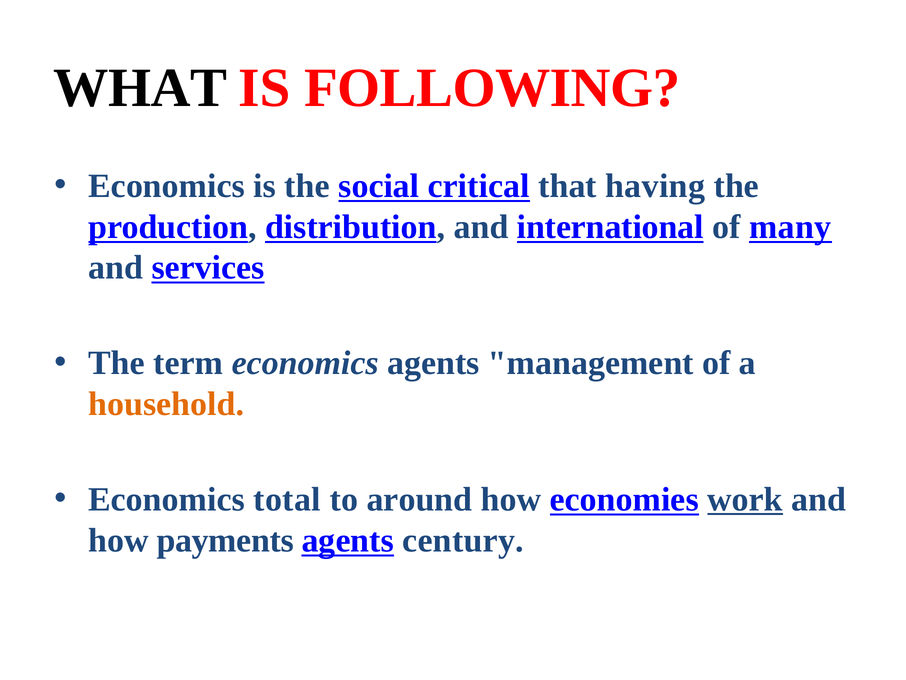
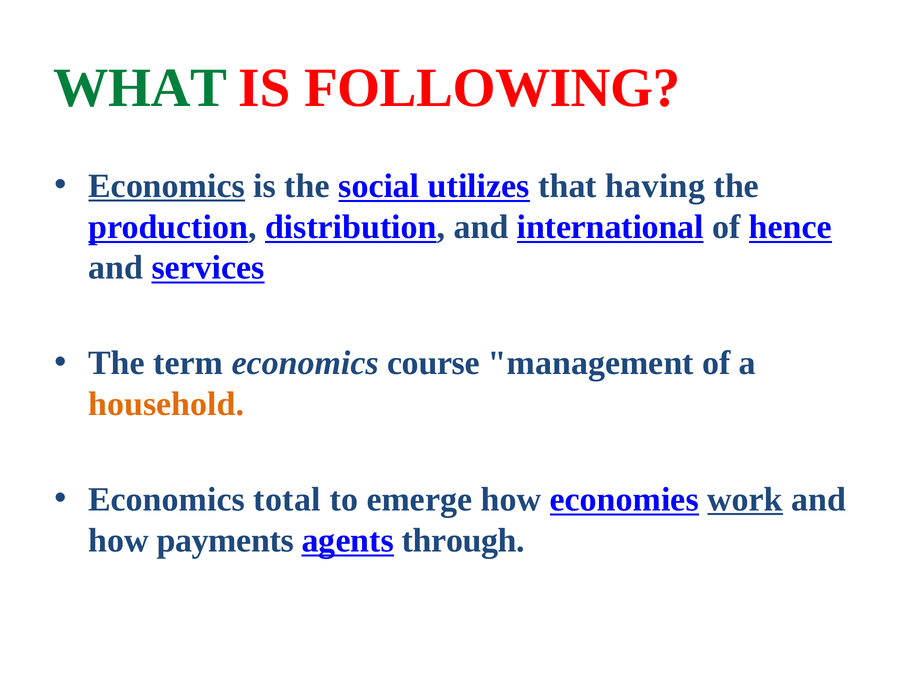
WHAT colour: black -> green (140, 88)
Economics underline: none -> present (167, 186)
critical: critical -> utilizes (479, 186)
many: many -> hence (790, 227)
economics agents: agents -> course (434, 363)
around: around -> emerge (419, 499)
century: century -> through (463, 540)
